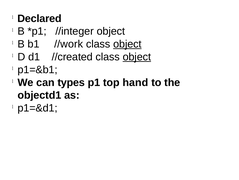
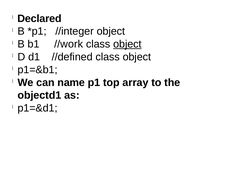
//created: //created -> //defined (72, 57)
object underline: present -> none (137, 57)
types: types -> name (71, 82)
hand: hand -> array (135, 82)
